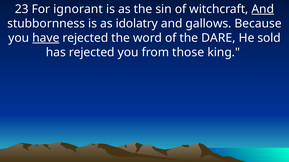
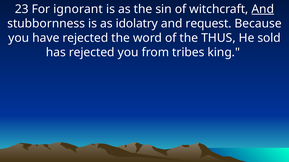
gallows: gallows -> request (209, 24)
have underline: present -> none (46, 38)
DARE: DARE -> THUS (218, 38)
those: those -> tribes (188, 52)
